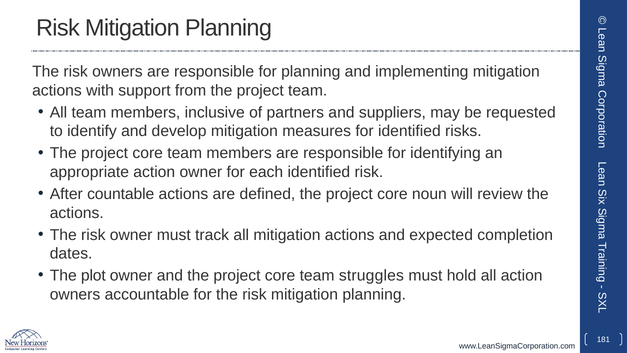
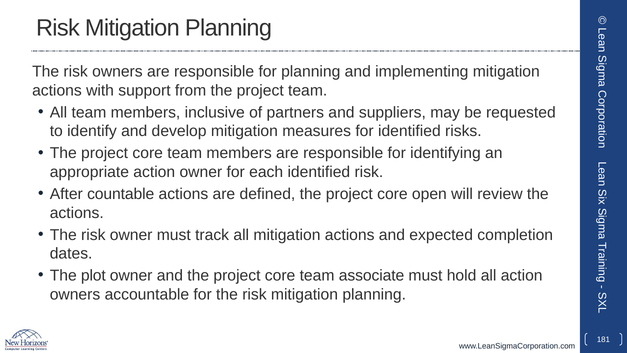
noun: noun -> open (429, 194)
struggles: struggles -> associate (372, 275)
